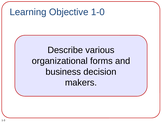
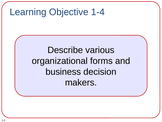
1-0: 1-0 -> 1-4 (98, 12)
